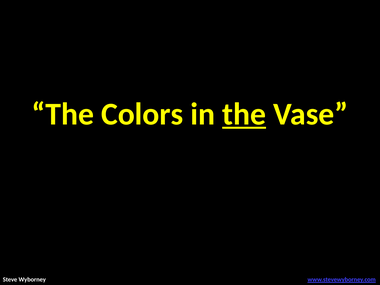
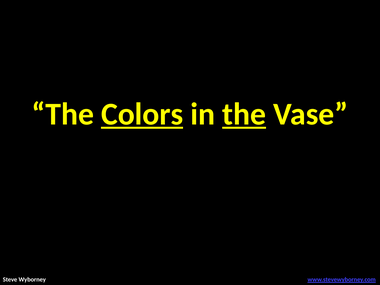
Colors underline: none -> present (142, 114)
